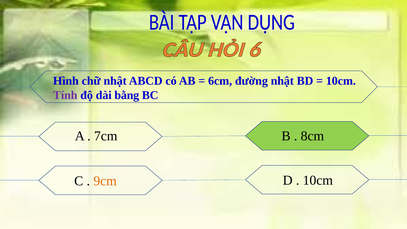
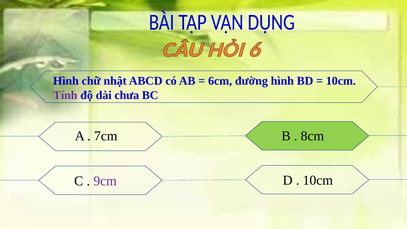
đường nhật: nhật -> hình (282, 81)
bằng: bằng -> chưa (127, 95)
9cm colour: orange -> purple (105, 181)
